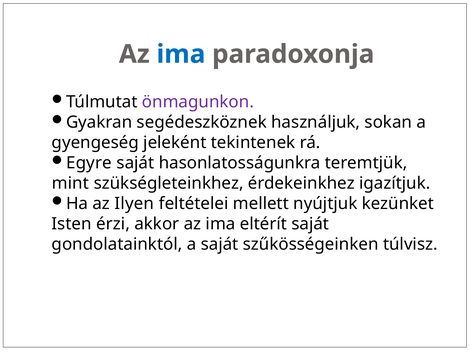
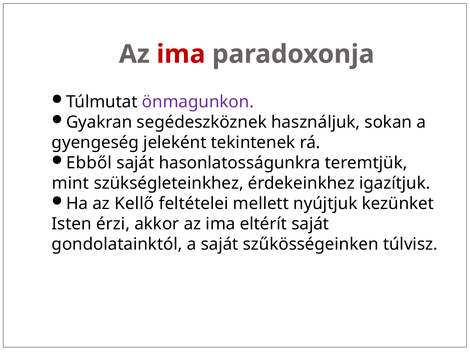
ima colour: blue -> red (181, 54)
Egyre: Egyre -> Ebből (89, 163)
Ilyen: Ilyen -> Kellő (134, 204)
